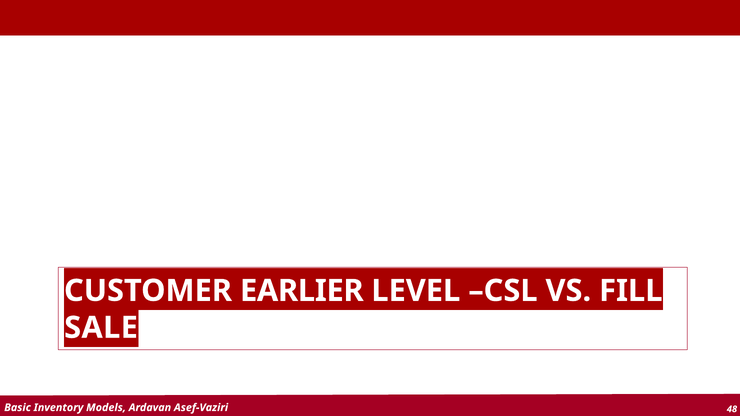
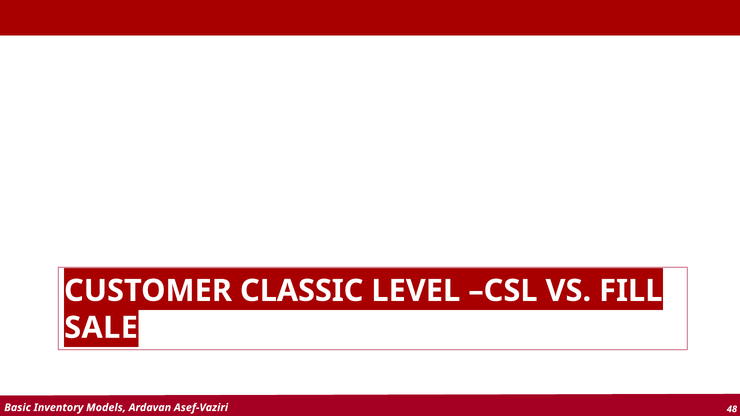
EARLIER: EARLIER -> CLASSIC (302, 291)
